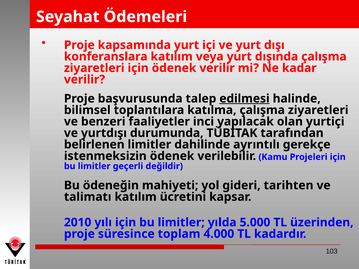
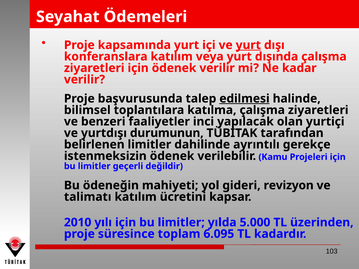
yurt underline: none -> present (248, 45)
durumunda: durumunda -> durumunun (167, 133)
tarihten: tarihten -> revizyon (289, 186)
4.000: 4.000 -> 6.095 (219, 234)
